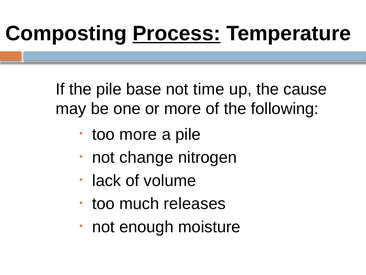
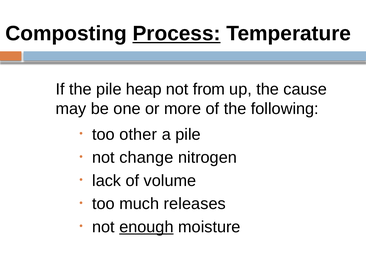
base: base -> heap (144, 89)
time: time -> from (209, 89)
too more: more -> other (138, 134)
enough underline: none -> present (146, 227)
